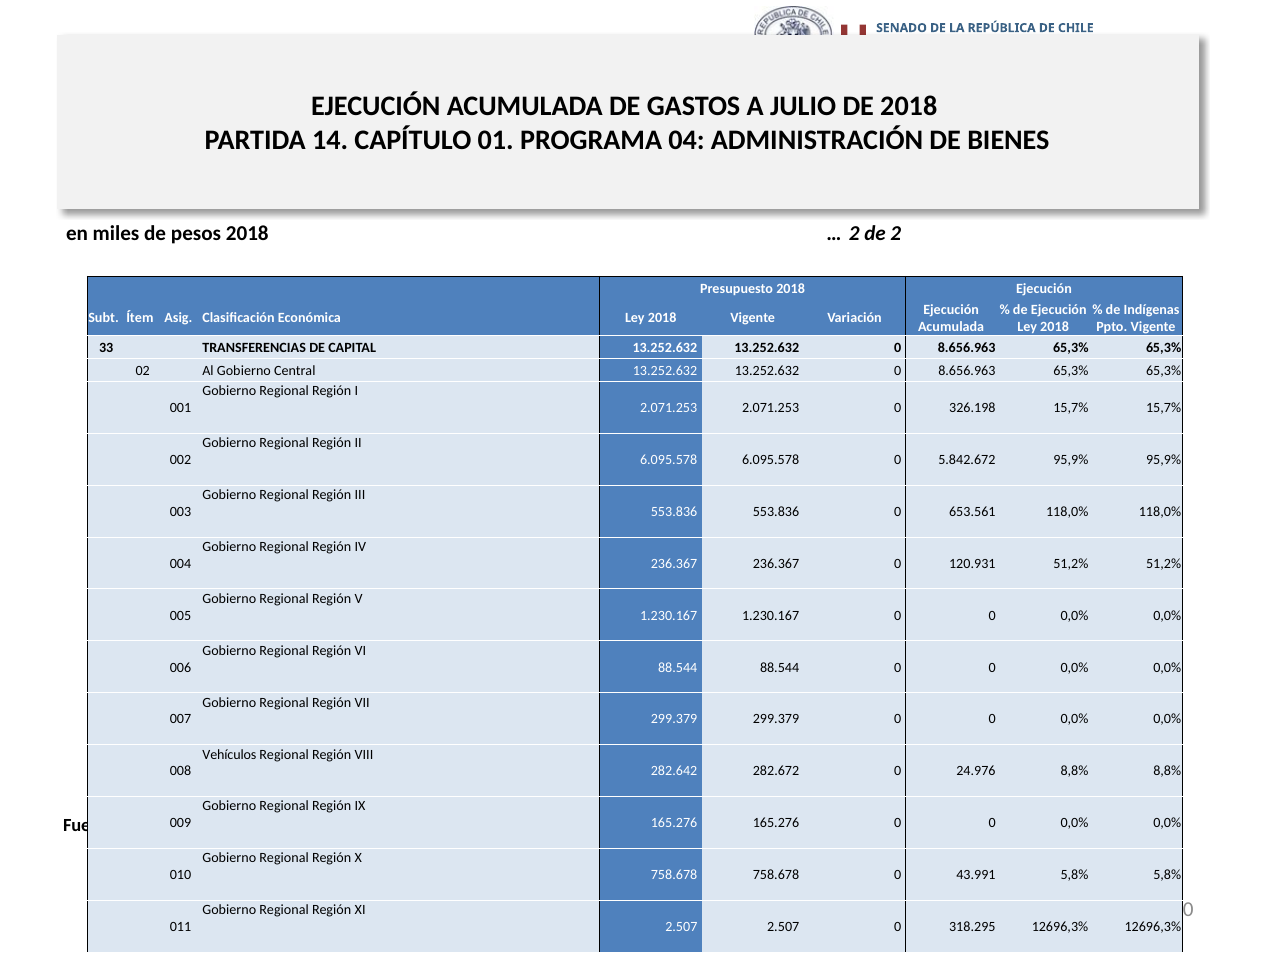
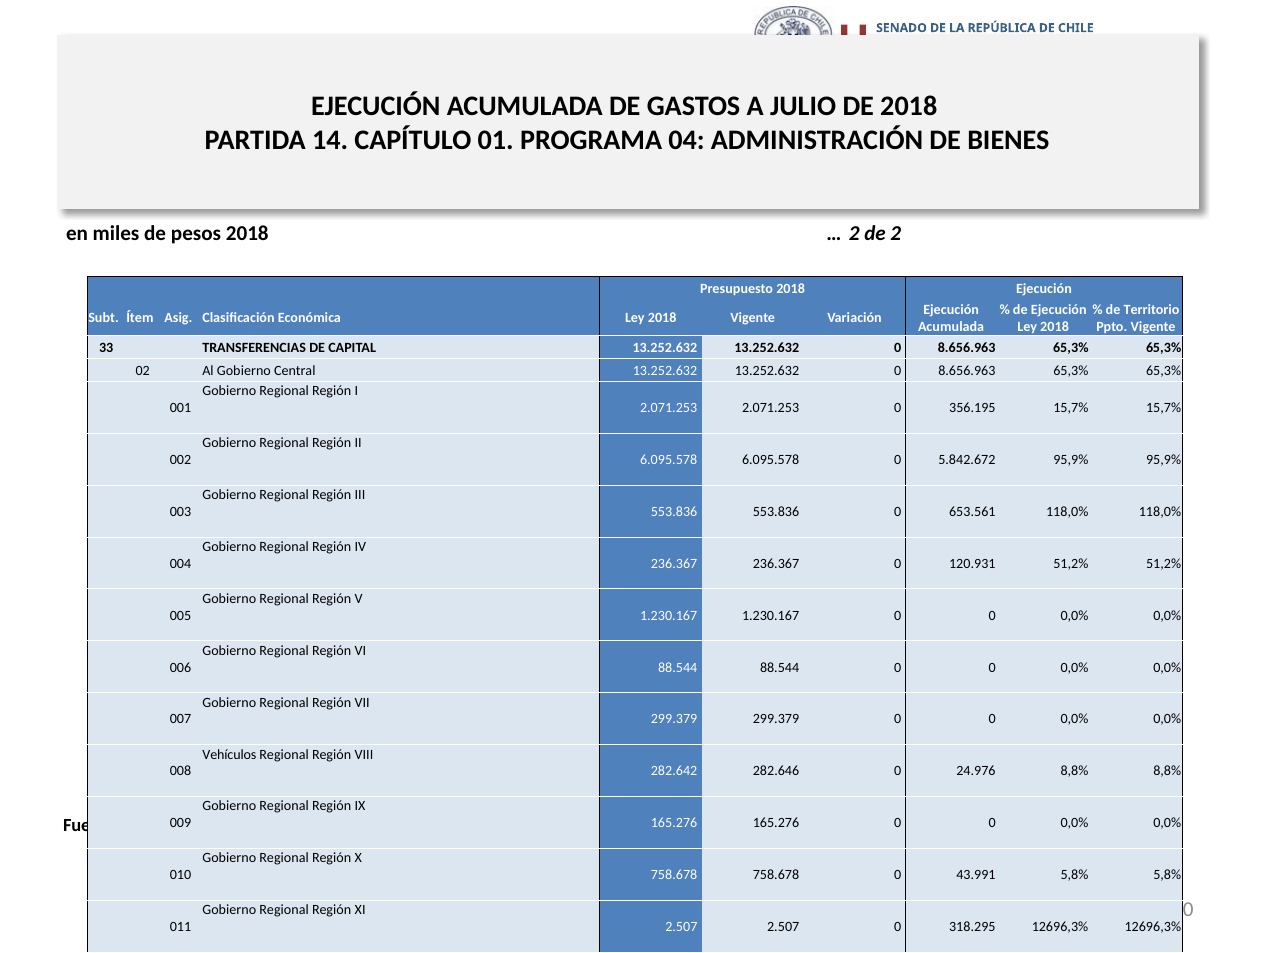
Indígenas: Indígenas -> Territorio (1152, 309)
326.198: 326.198 -> 356.195 (972, 408)
282.672: 282.672 -> 282.646 (776, 771)
